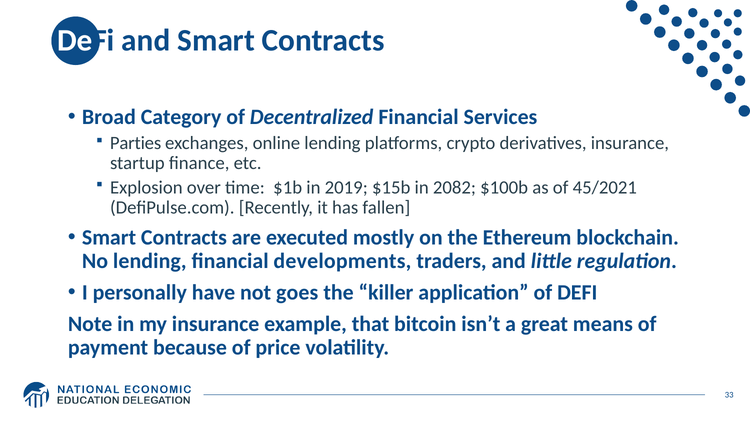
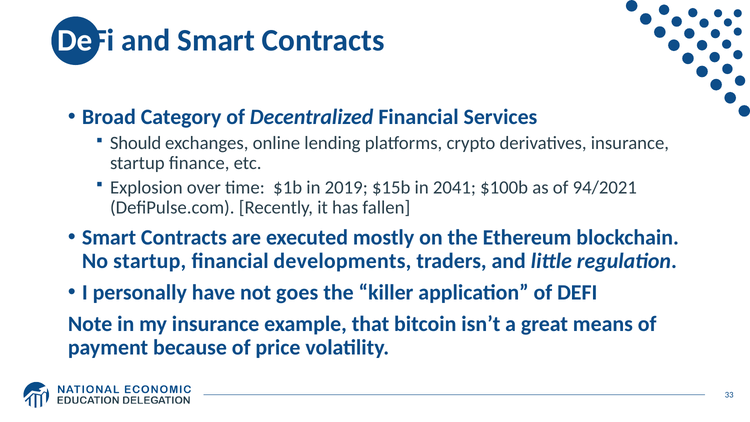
Parties: Parties -> Should (136, 143)
2082: 2082 -> 2041 (454, 187)
45/2021: 45/2021 -> 94/2021 (605, 187)
No lending: lending -> startup (150, 261)
